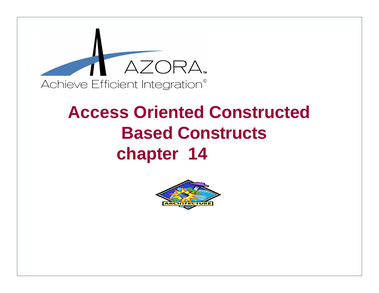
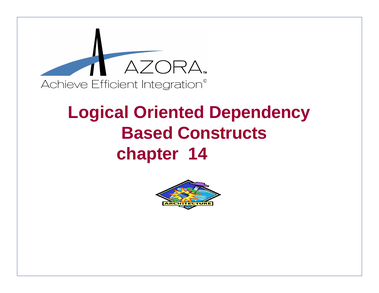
Access: Access -> Logical (98, 112)
Constructed: Constructed -> Dependency (260, 112)
